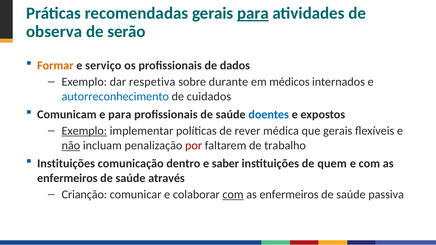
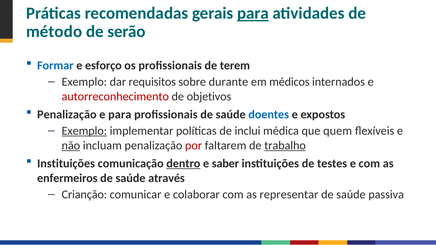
observa: observa -> método (54, 32)
Formar colour: orange -> blue (55, 66)
serviço: serviço -> esforço (103, 66)
dados: dados -> terem (235, 66)
respetiva: respetiva -> requisitos (152, 82)
autorreconhecimento colour: blue -> red (115, 96)
cuidados: cuidados -> objetivos (209, 96)
Comunicam: Comunicam -> Penalização (67, 115)
rever: rever -> inclui (248, 131)
que gerais: gerais -> quem (338, 131)
trabalho underline: none -> present (285, 146)
dentro underline: none -> present (183, 164)
quem: quem -> testes (332, 164)
com underline: present -> none (233, 195)
enfermeiros: enfermeiros -> representar (289, 195)
